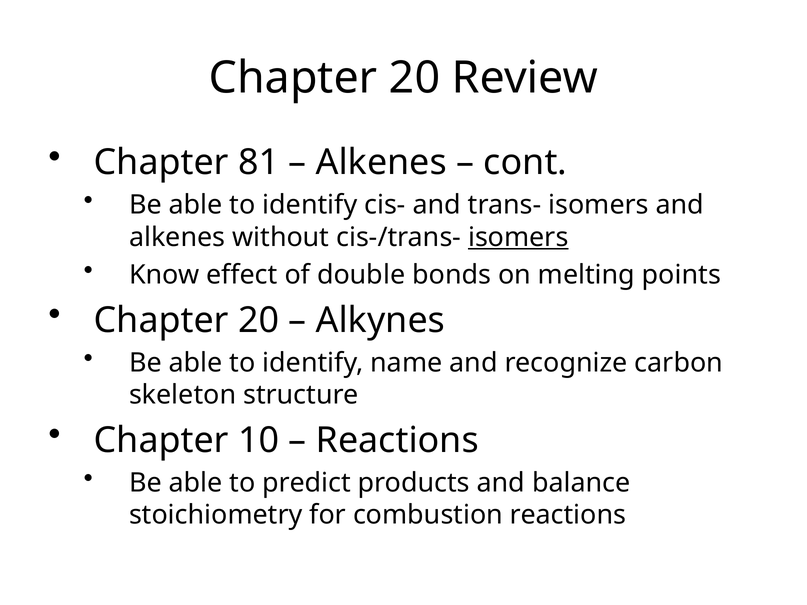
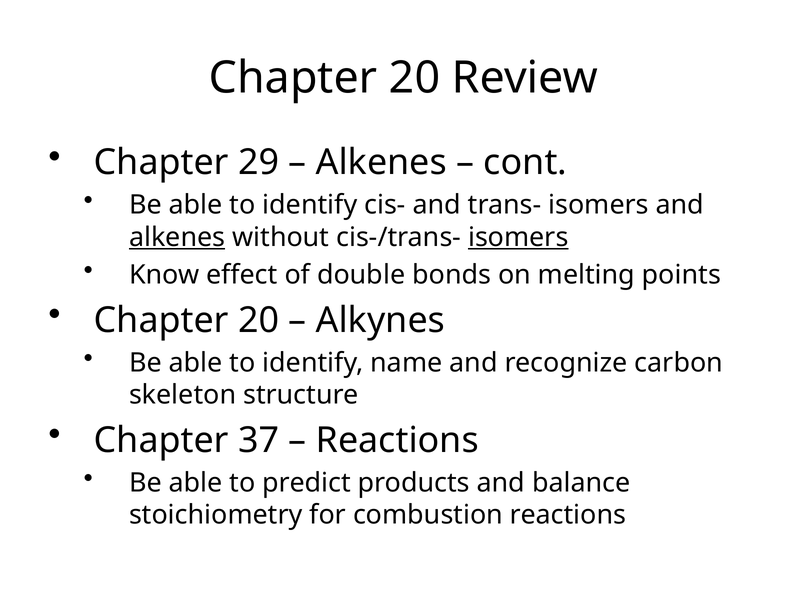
81: 81 -> 29 (259, 163)
alkenes underline: none -> present (177, 237)
10: 10 -> 37 (259, 441)
